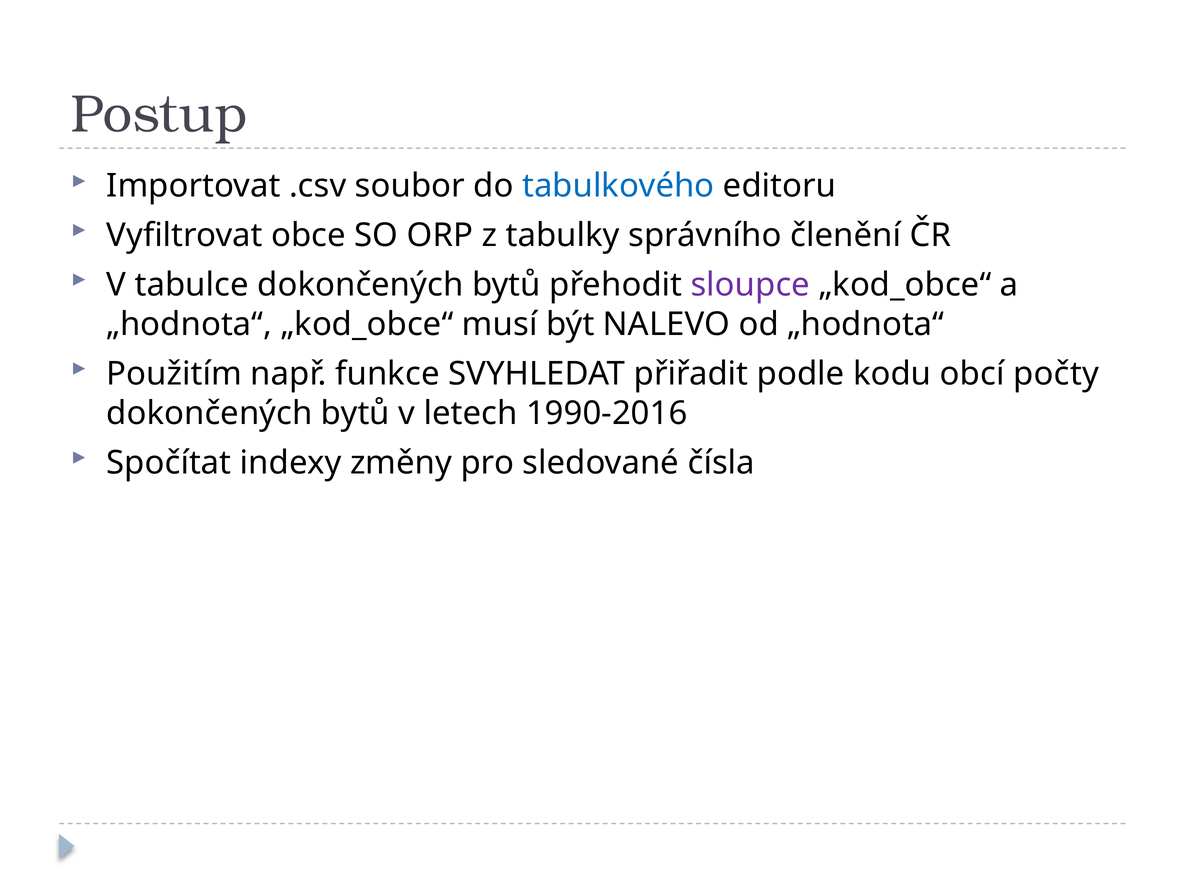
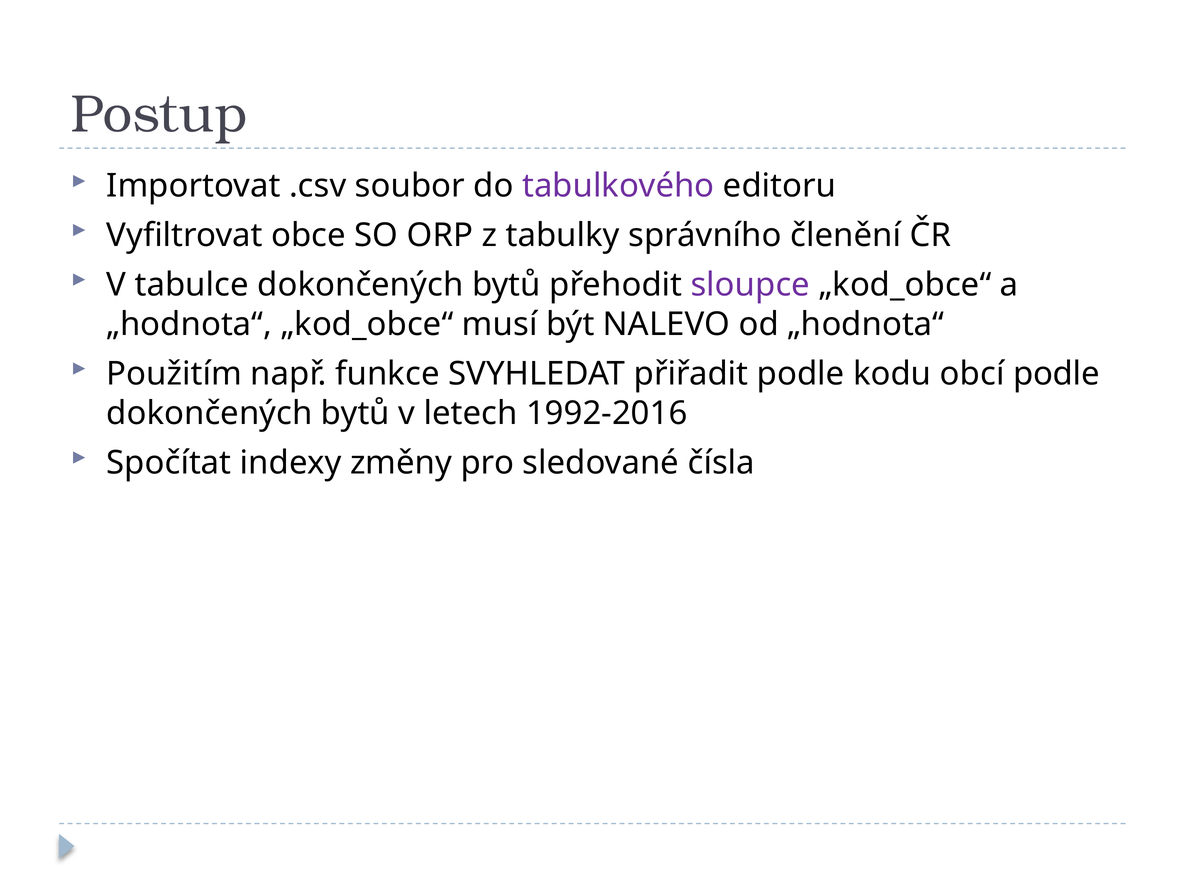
tabulkového colour: blue -> purple (618, 186)
obcí počty: počty -> podle (1056, 374)
1990-2016: 1990-2016 -> 1992-2016 (607, 413)
